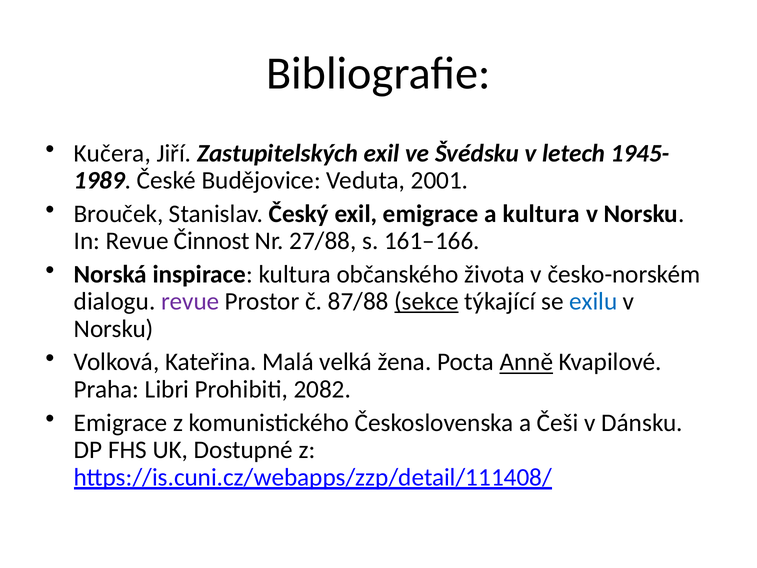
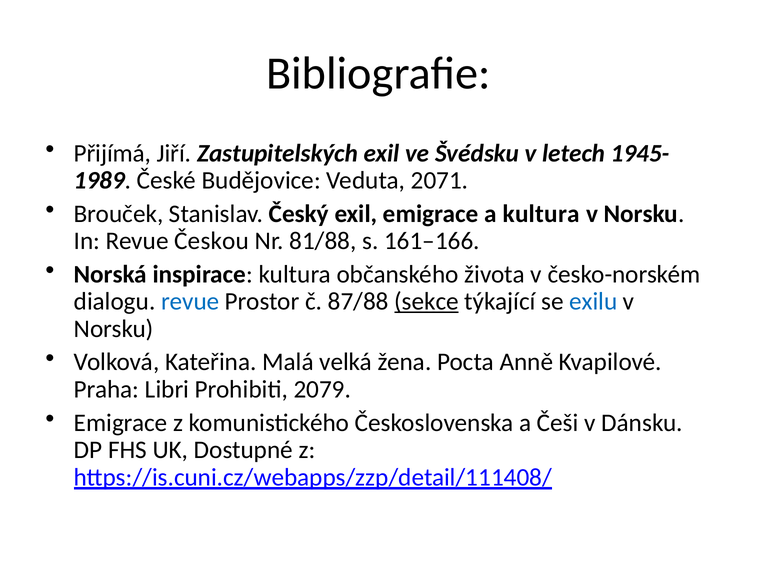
Kučera: Kučera -> Přijímá (112, 153)
2001: 2001 -> 2071 (440, 180)
Činnost: Činnost -> Českou (212, 241)
27/88: 27/88 -> 81/88 (323, 241)
revue colour: purple -> blue (190, 301)
Anně underline: present -> none (526, 362)
2082: 2082 -> 2079 (322, 389)
